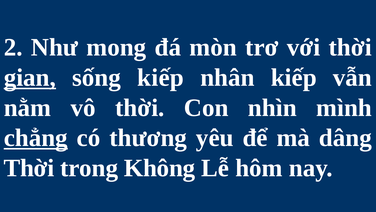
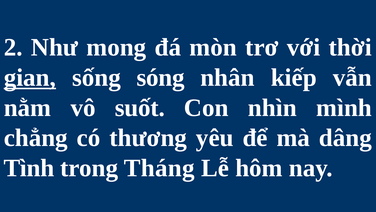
sống kiếp: kiếp -> sóng (161, 77)
vô thời: thời -> suốt (140, 107)
chẳng underline: present -> none (36, 138)
Thời: Thời -> Tình (29, 168)
Không: Không -> Tháng (159, 168)
